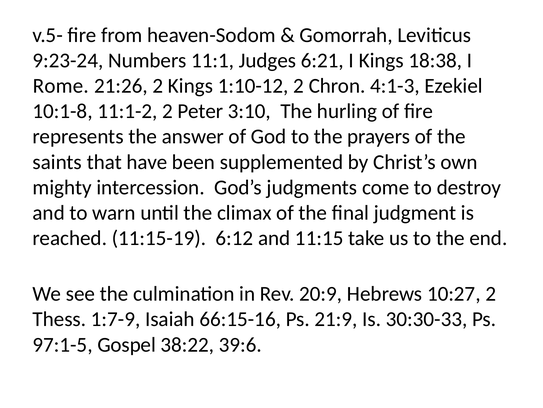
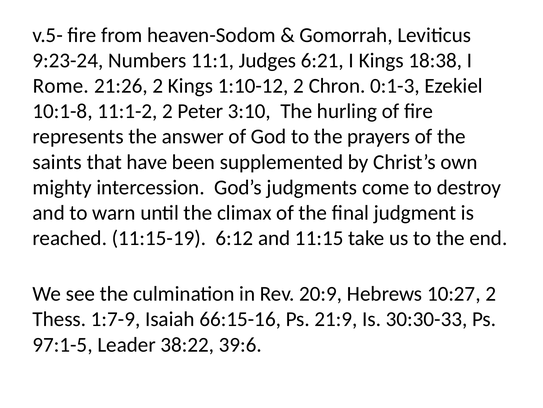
4:1-3: 4:1-3 -> 0:1-3 (395, 86)
Gospel: Gospel -> Leader (127, 344)
